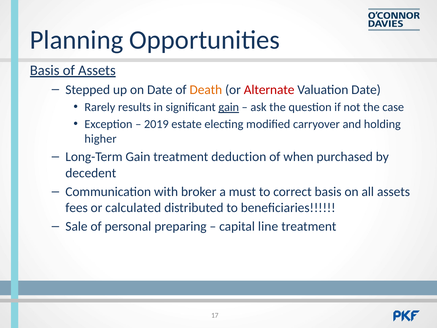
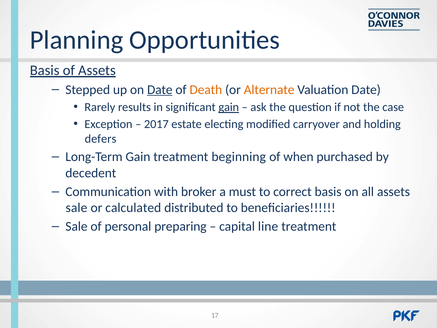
Date underline: none -> present (160, 90)
Alternate colour: red -> orange (269, 90)
2019: 2019 -> 2017 (156, 124)
higher: higher -> defers (101, 139)
deduction: deduction -> beginning (239, 157)
fees: fees -> sale (76, 208)
